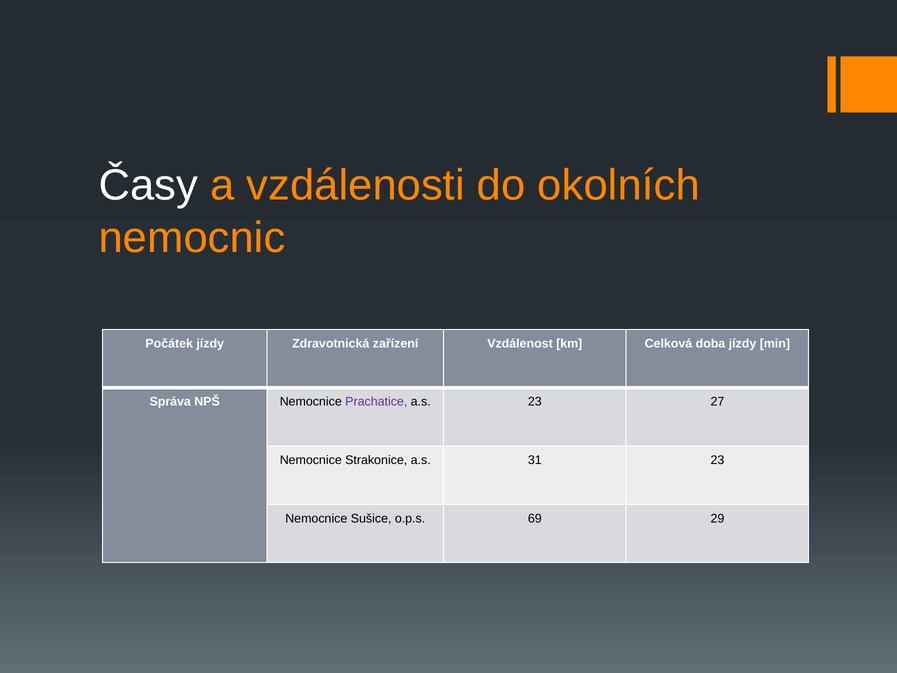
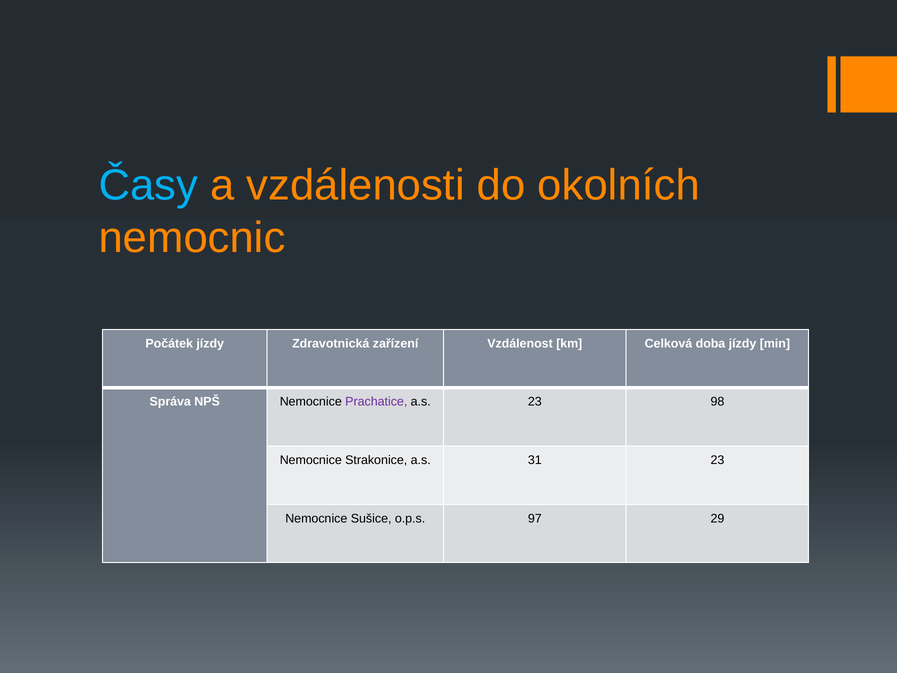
Časy colour: white -> light blue (148, 185)
27: 27 -> 98 (717, 402)
69: 69 -> 97 (535, 518)
